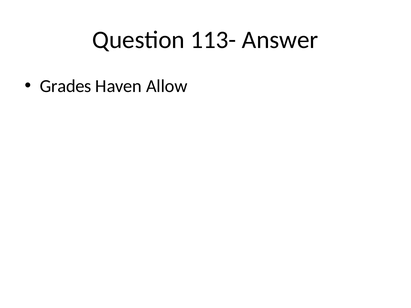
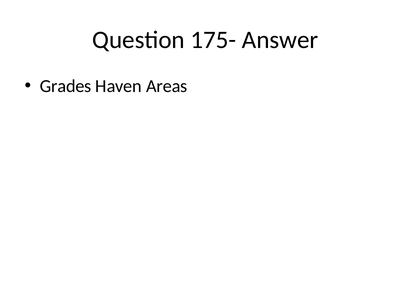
113-: 113- -> 175- (213, 40)
Allow: Allow -> Areas (167, 86)
